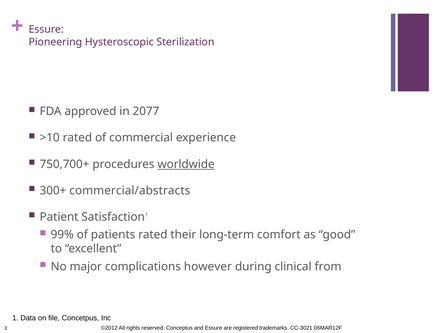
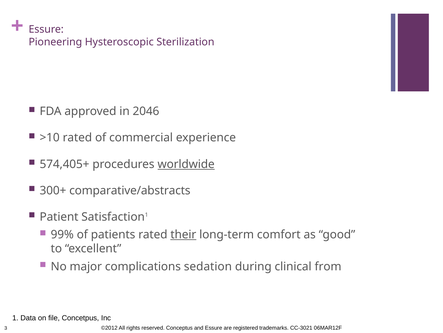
2077: 2077 -> 2046 (146, 111)
750,700+: 750,700+ -> 574,405+ (65, 164)
commercial/abstracts: commercial/abstracts -> comparative/abstracts (130, 190)
their underline: none -> present (183, 234)
however: however -> sedation (208, 266)
